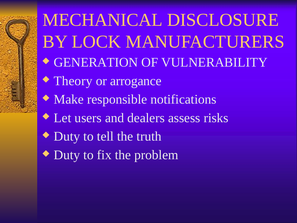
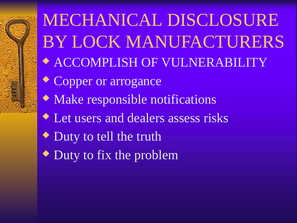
GENERATION: GENERATION -> ACCOMPLISH (96, 62)
Theory: Theory -> Copper (73, 81)
